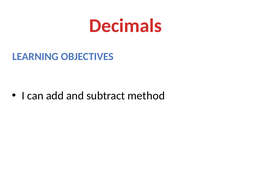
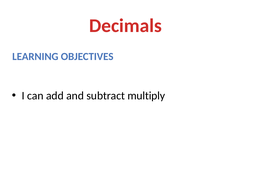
method: method -> multiply (146, 96)
